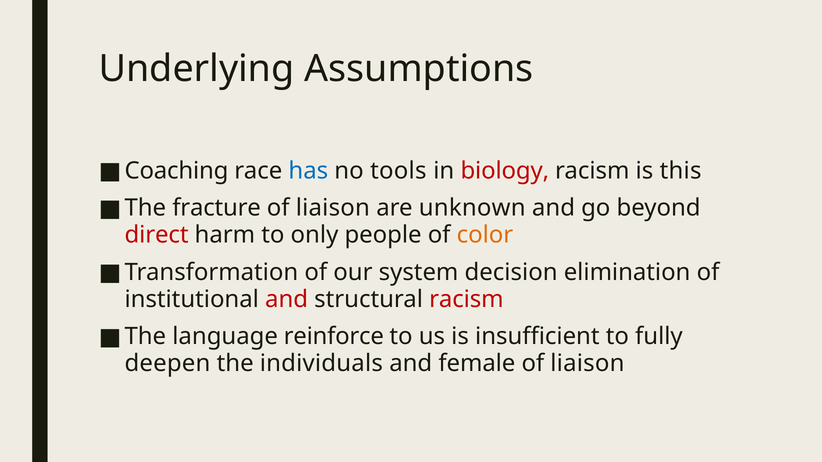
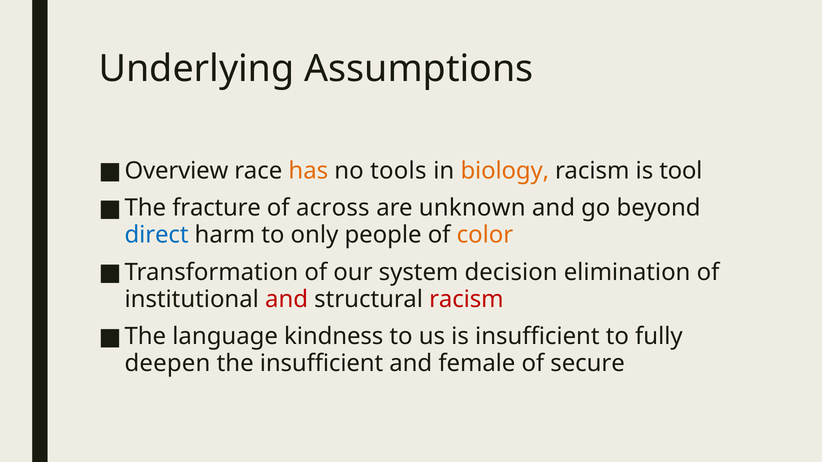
Coaching: Coaching -> Overview (176, 171)
has colour: blue -> orange (308, 171)
biology colour: red -> orange (505, 171)
this: this -> tool (681, 171)
liaison: liaison -> across (333, 208)
direct colour: red -> blue (157, 235)
reinforce: reinforce -> kindness (334, 337)
the individuals: individuals -> insufficient (322, 364)
liaison: liaison -> secure (588, 364)
